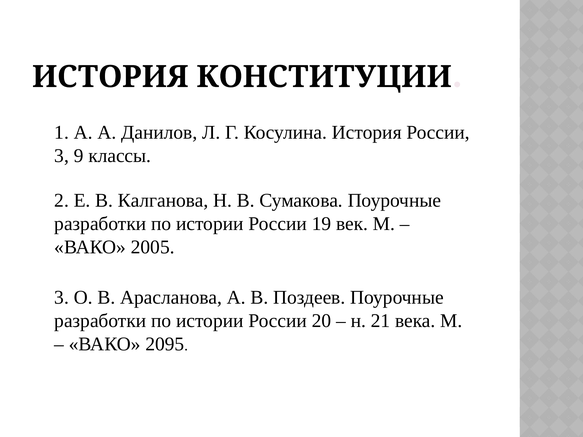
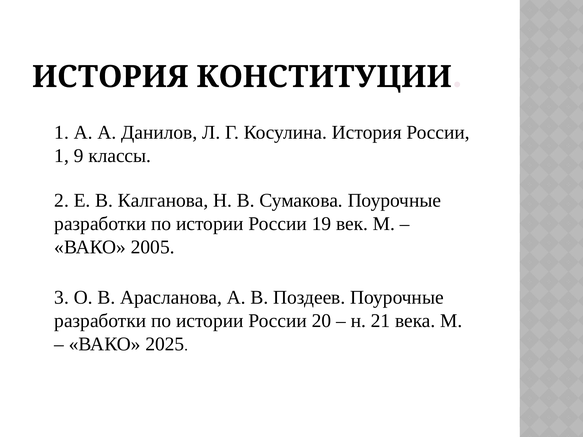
3: 3 -> 1 (62, 156)
2095: 2095 -> 2025 (165, 344)
